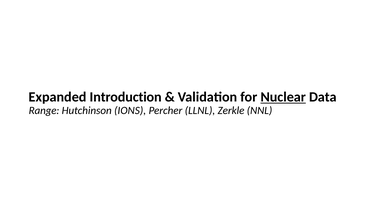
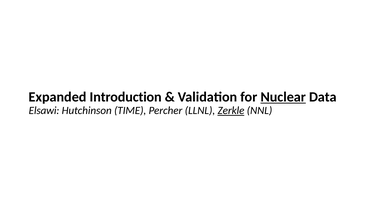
Range: Range -> Elsawi (44, 111)
IONS: IONS -> TIME (130, 111)
Zerkle underline: none -> present (231, 111)
